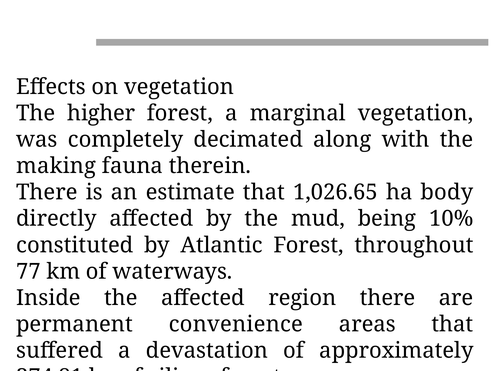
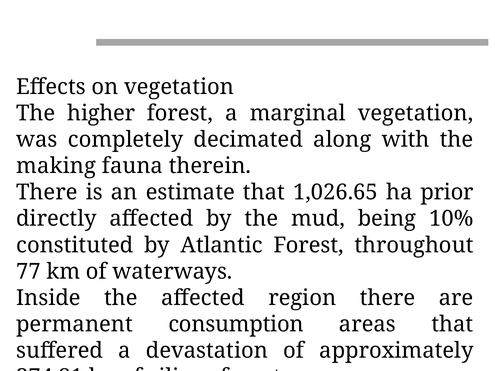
body: body -> prior (447, 192)
convenience: convenience -> consumption (236, 325)
